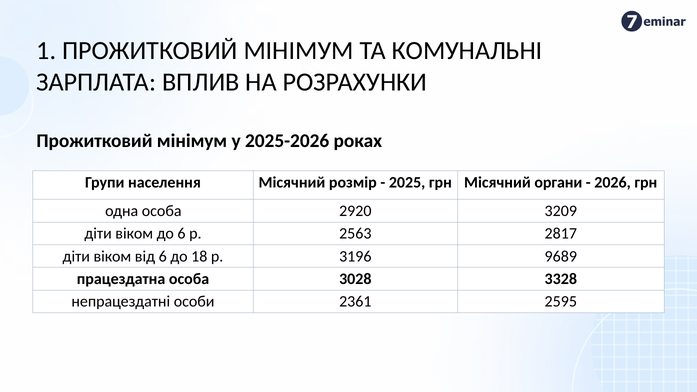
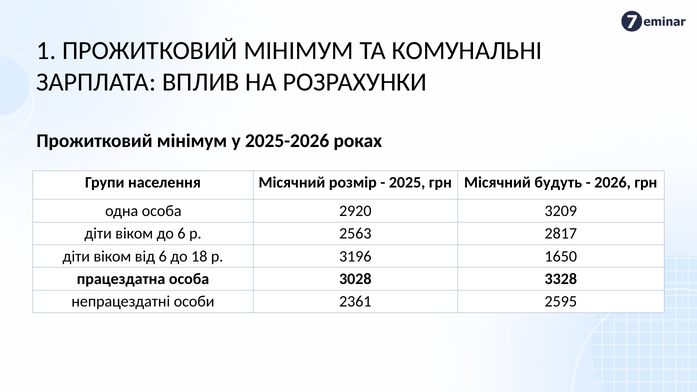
органи: органи -> будуть (558, 182)
9689: 9689 -> 1650 (561, 256)
